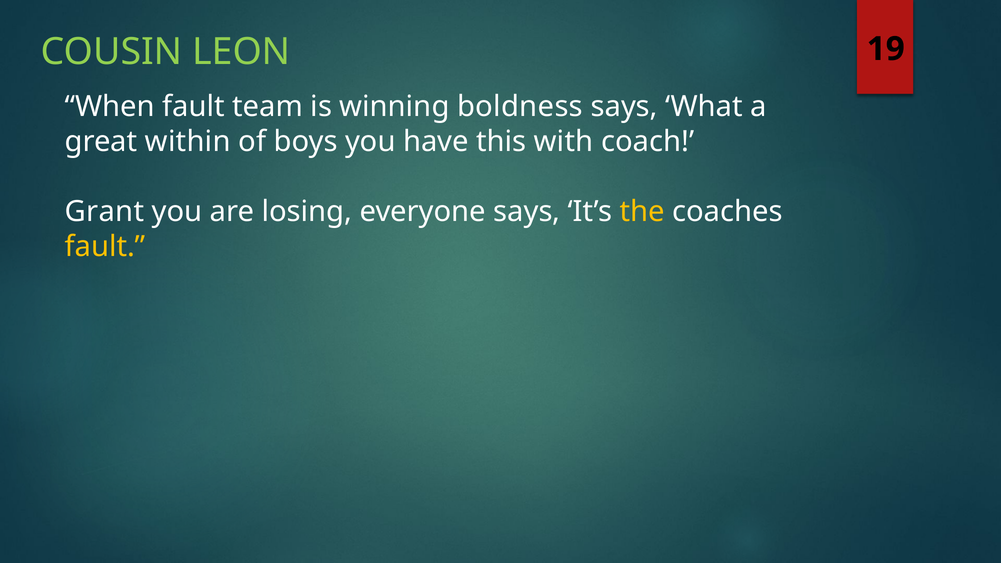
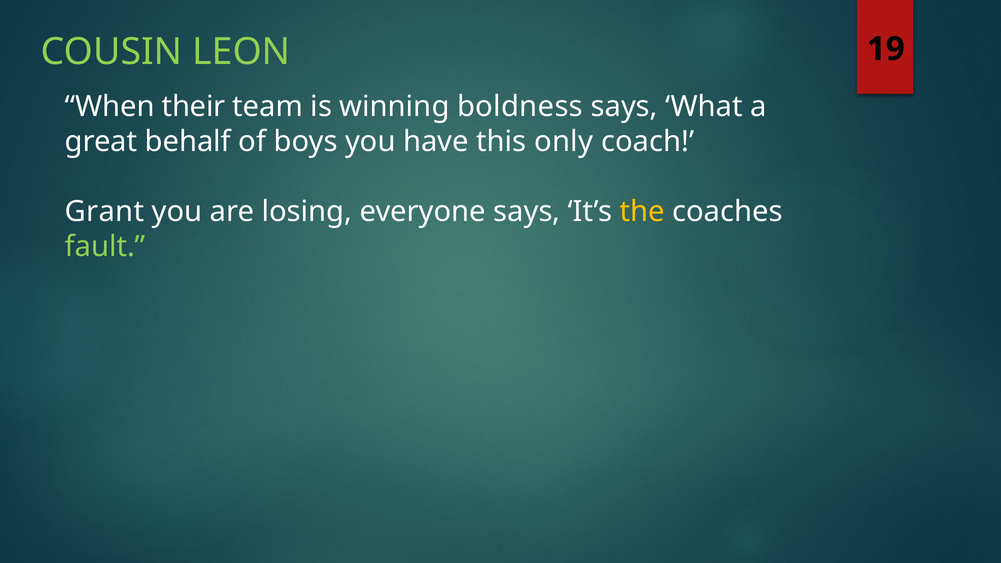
When fault: fault -> their (194, 107)
within: within -> behalf (188, 142)
with: with -> only (564, 142)
fault colour: yellow -> light green (105, 247)
